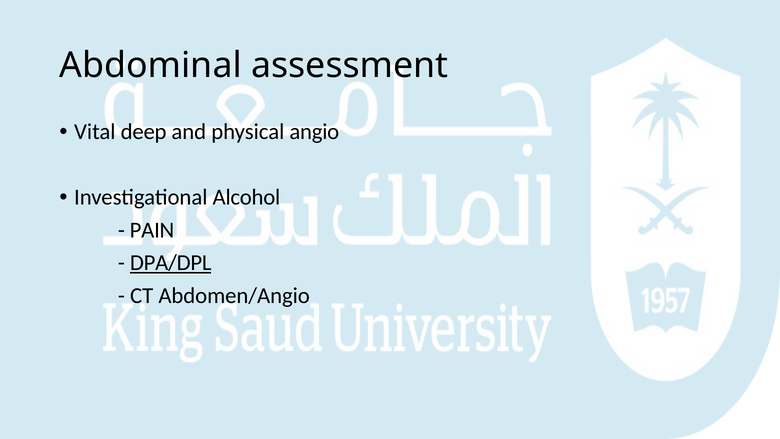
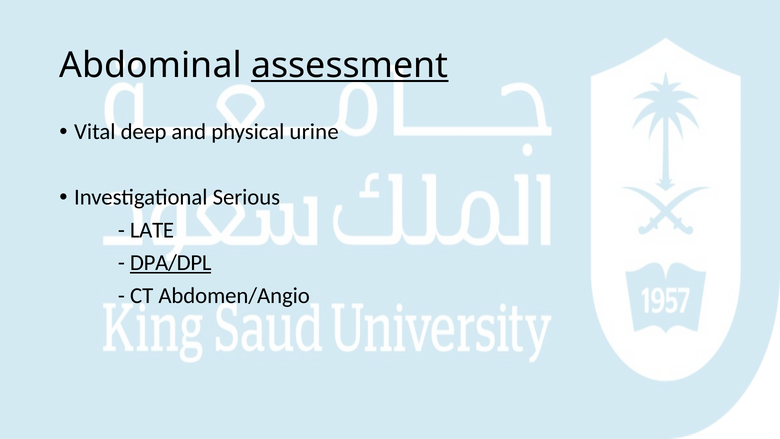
assessment underline: none -> present (350, 66)
angio: angio -> urine (314, 132)
Alcohol: Alcohol -> Serious (246, 197)
PAIN: PAIN -> LATE (152, 230)
